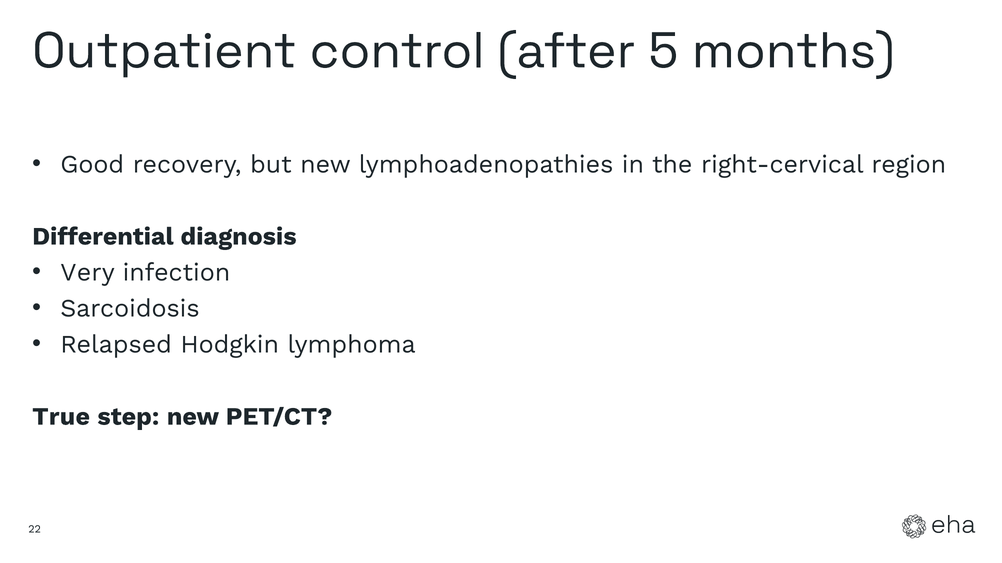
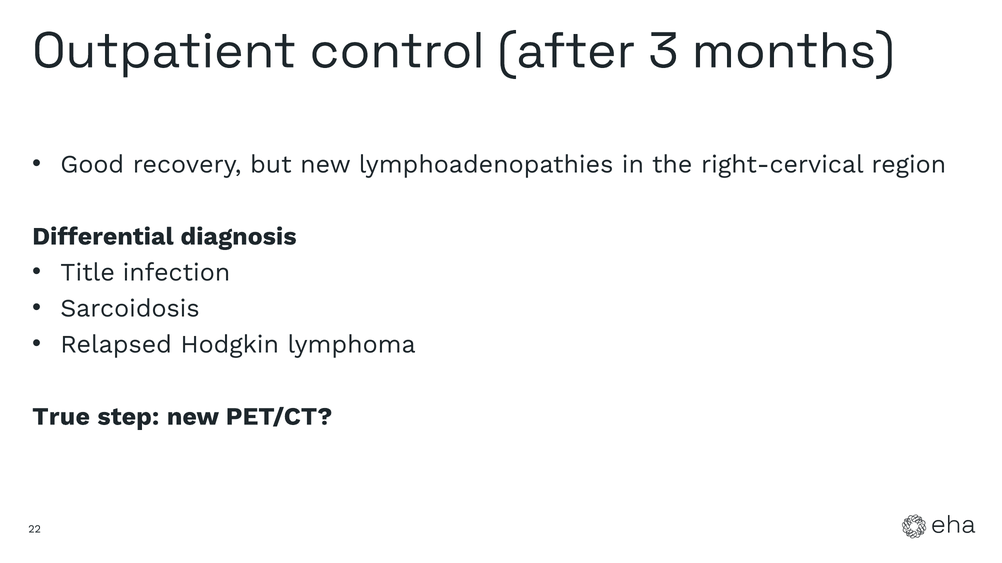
5: 5 -> 3 (663, 51)
Very: Very -> Title (88, 273)
